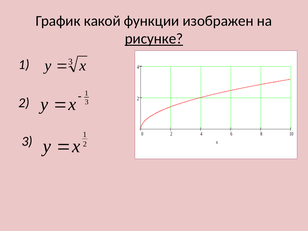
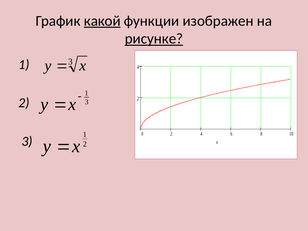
какой underline: none -> present (102, 21)
